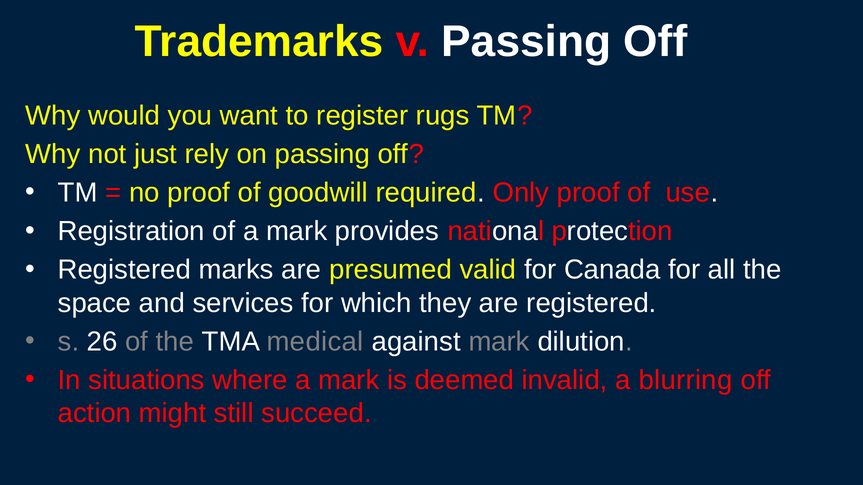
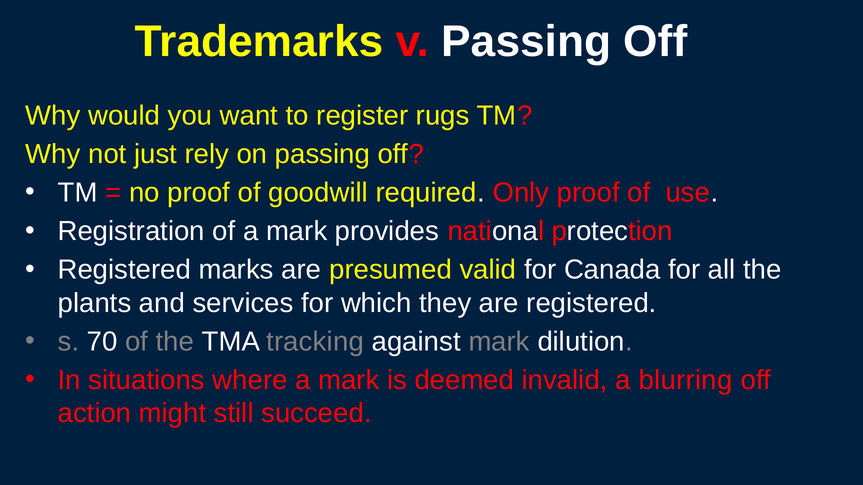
space: space -> plants (95, 303)
26: 26 -> 70 (102, 342)
medical: medical -> tracking (315, 342)
